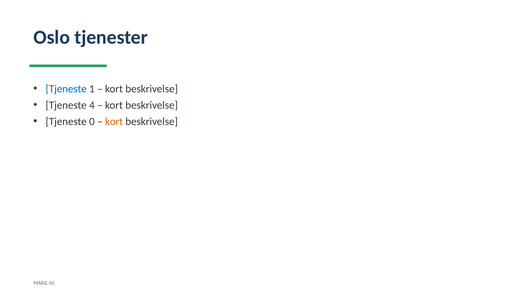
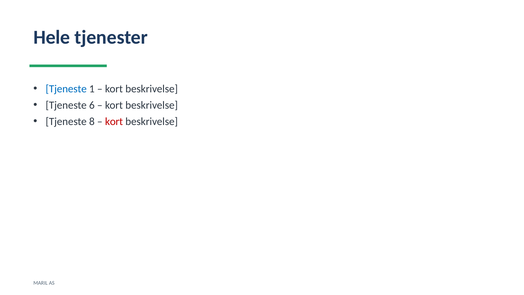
Oslo: Oslo -> Hele (52, 37)
4: 4 -> 6 (92, 105)
0: 0 -> 8 (92, 122)
kort colour: orange -> red (114, 122)
